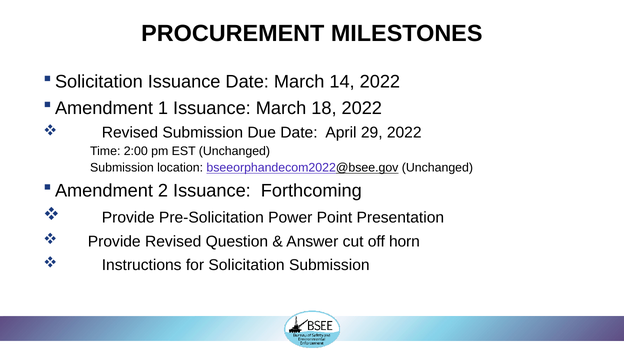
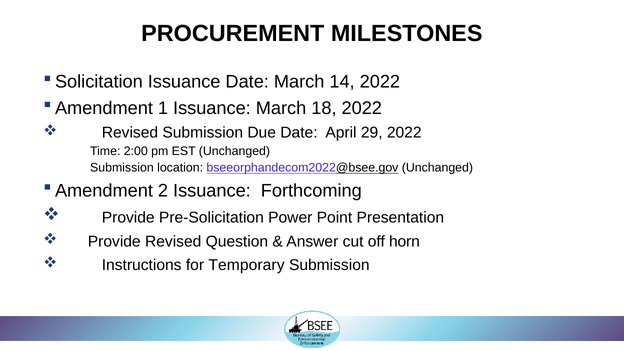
Solicitation: Solicitation -> Temporary (246, 265)
